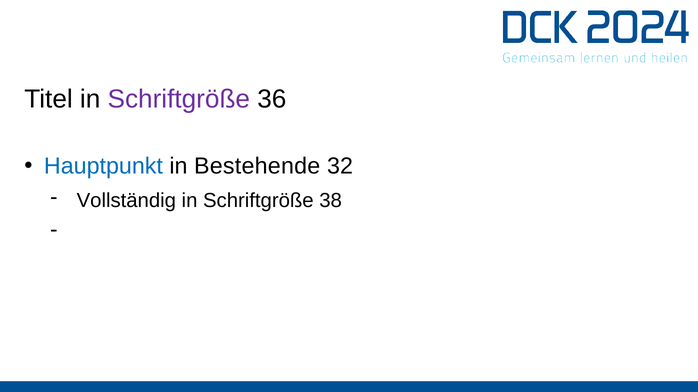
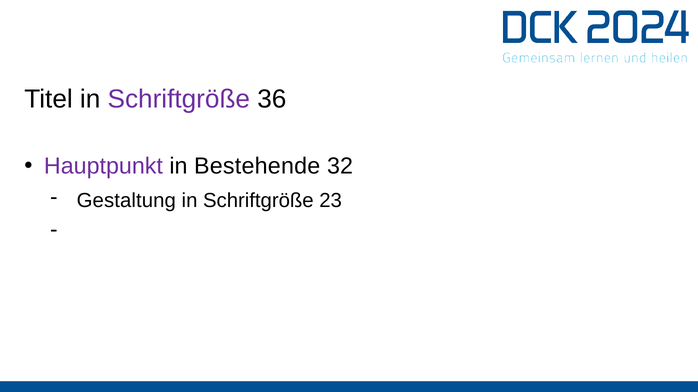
Hauptpunkt colour: blue -> purple (103, 166)
Vollständig: Vollständig -> Gestaltung (126, 201)
38: 38 -> 23 (331, 201)
